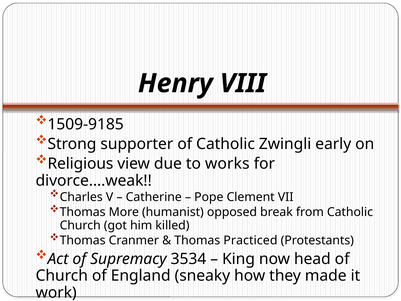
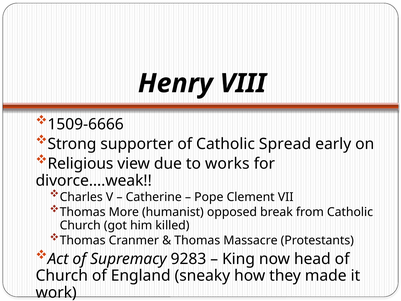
1509-9185: 1509-9185 -> 1509-6666 (86, 124)
Zwingli: Zwingli -> Spread (285, 144)
Practiced: Practiced -> Massacre (251, 240)
3534: 3534 -> 9283 (188, 259)
